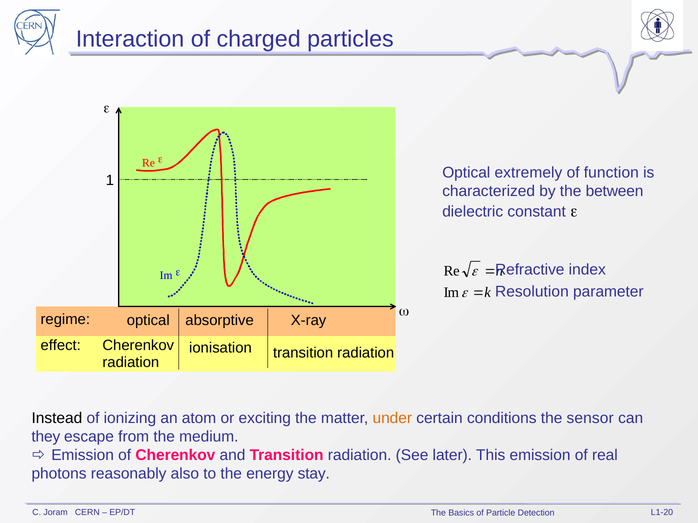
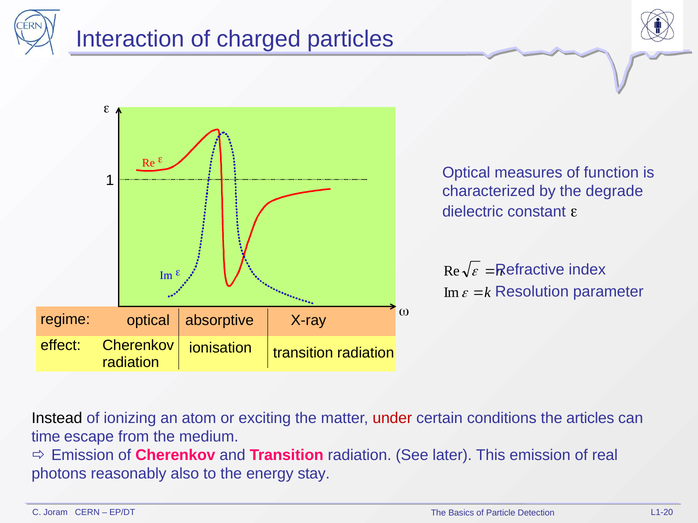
extremely: extremely -> measures (528, 173)
between: between -> degrade (614, 191)
under colour: orange -> red (392, 418)
sensor: sensor -> articles (590, 418)
they: they -> time (46, 437)
